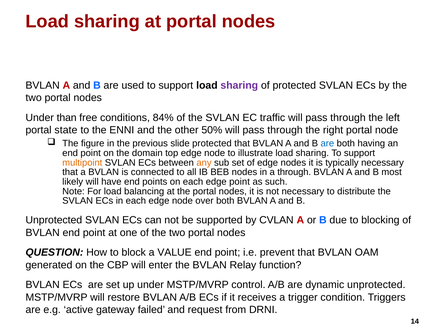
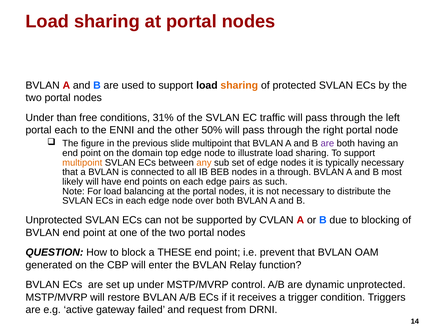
sharing colour: purple -> orange (239, 85)
84%: 84% -> 31% (163, 118)
portal state: state -> each (66, 130)
slide protected: protected -> multipoint (212, 143)
are colour: blue -> purple (327, 143)
edge point: point -> pairs (240, 182)
VALUE: VALUE -> THESE (175, 252)
